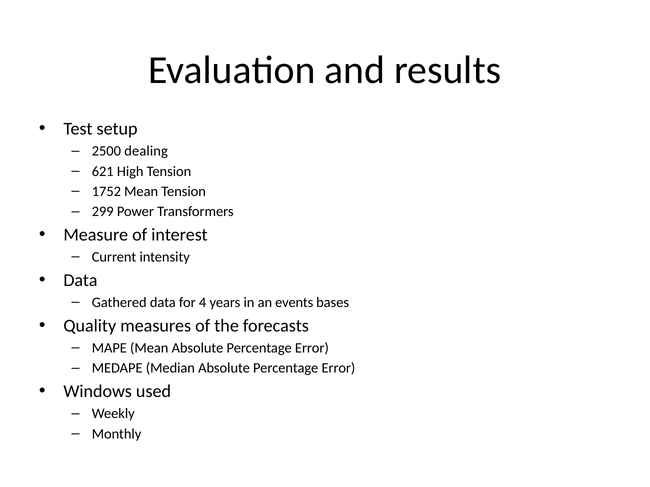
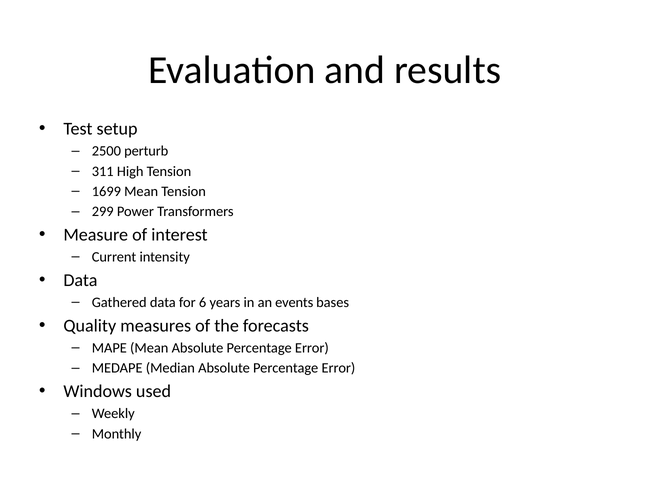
dealing: dealing -> perturb (146, 151)
621: 621 -> 311 (103, 171)
1752: 1752 -> 1699 (106, 192)
4: 4 -> 6 (203, 303)
